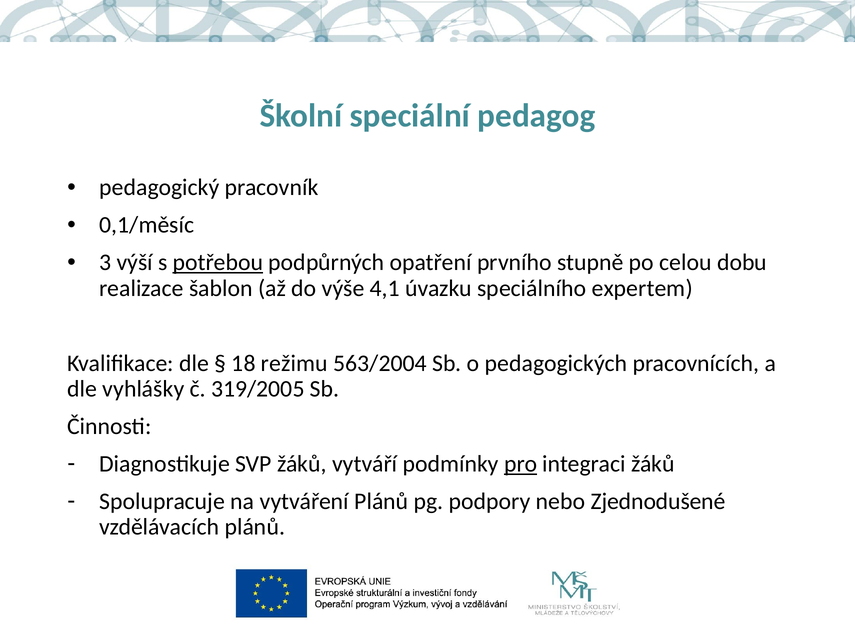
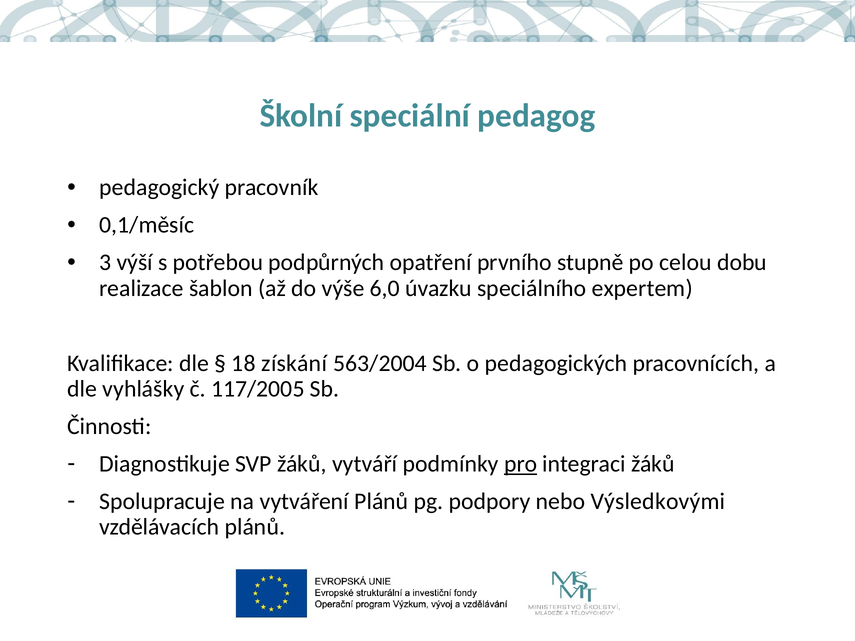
potřebou underline: present -> none (218, 263)
4,1: 4,1 -> 6,0 (385, 288)
režimu: režimu -> získání (294, 363)
319/2005: 319/2005 -> 117/2005 (258, 389)
Zjednodušené: Zjednodušené -> Výsledkovými (658, 502)
